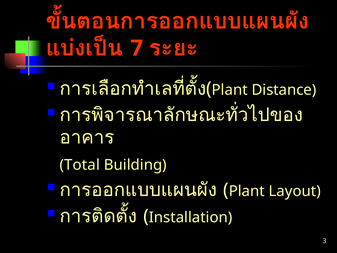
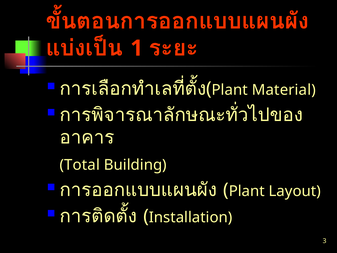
7: 7 -> 1 (137, 48)
Distance: Distance -> Material (284, 90)
